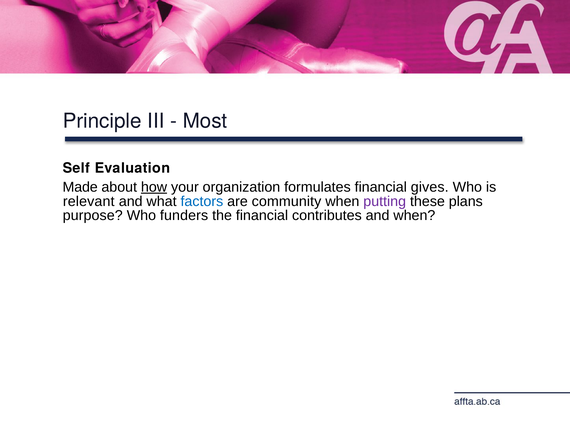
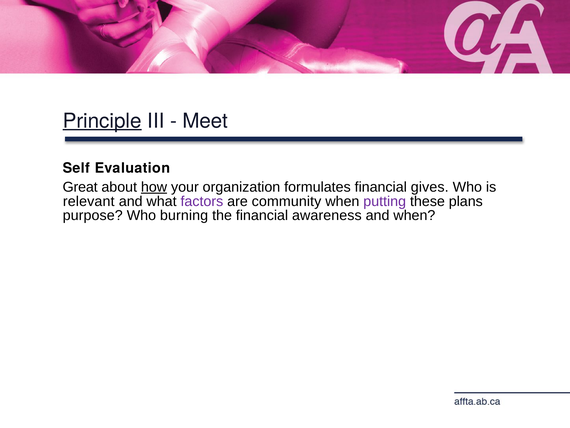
Principle underline: none -> present (102, 121)
Most: Most -> Meet (205, 121)
Made: Made -> Great (80, 187)
factors colour: blue -> purple (202, 201)
funders: funders -> burning (184, 215)
contributes: contributes -> awareness (327, 215)
